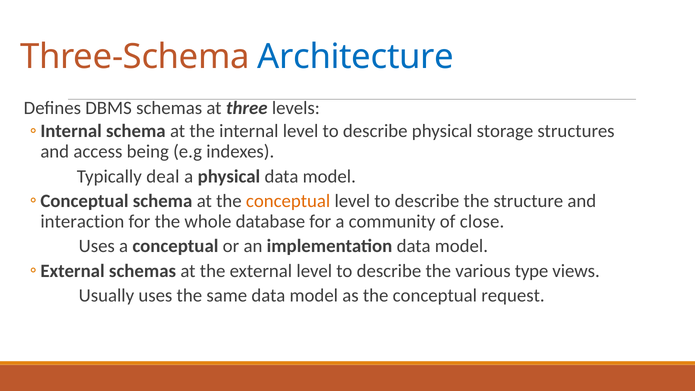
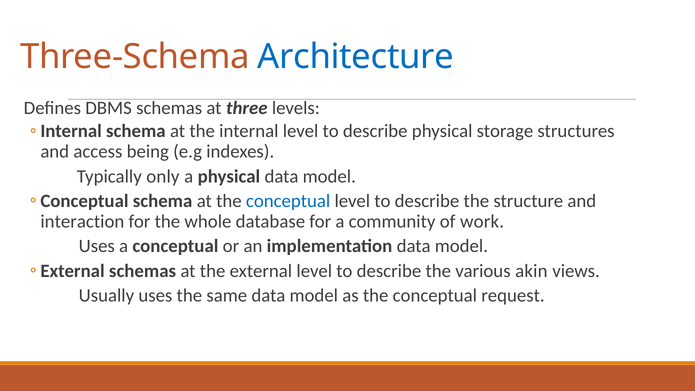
deal: deal -> only (163, 176)
conceptual colour: orange -> blue (288, 201)
close: close -> work (482, 221)
type: type -> akin (531, 271)
